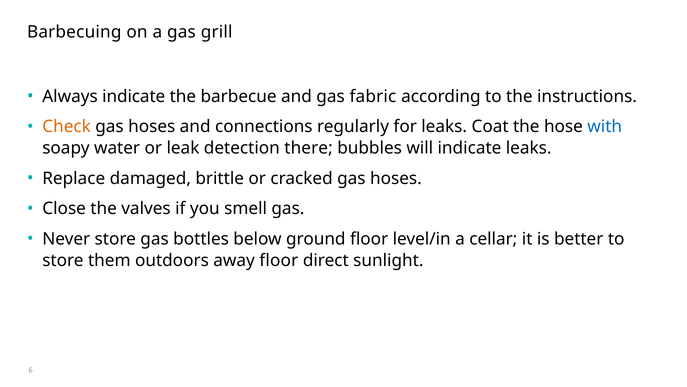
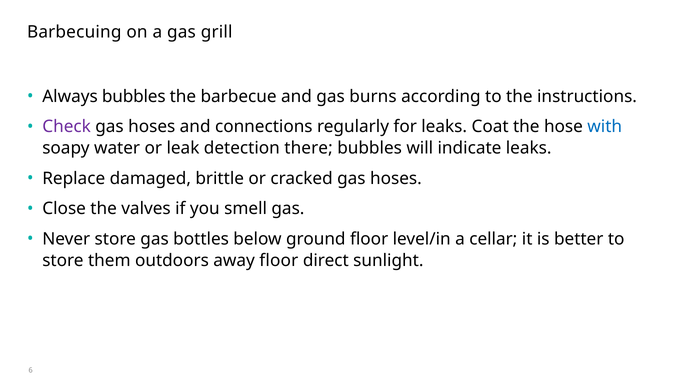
Always indicate: indicate -> bubbles (134, 96)
fabric: fabric -> burns (373, 96)
Check colour: orange -> purple (67, 126)
